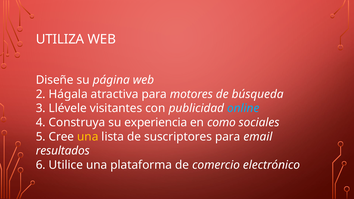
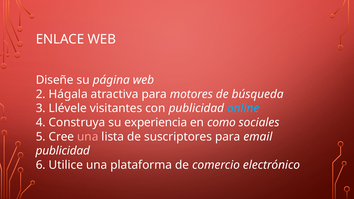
UTILIZA: UTILIZA -> ENLACE (60, 39)
una colour: yellow -> pink (88, 137)
resultados: resultados -> publicidad (63, 151)
